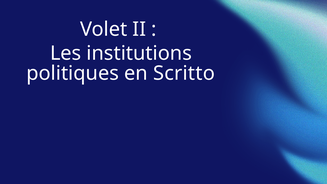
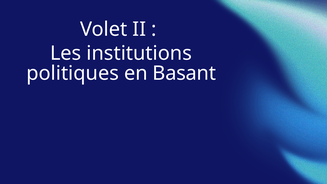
Scritto: Scritto -> Basant (184, 73)
